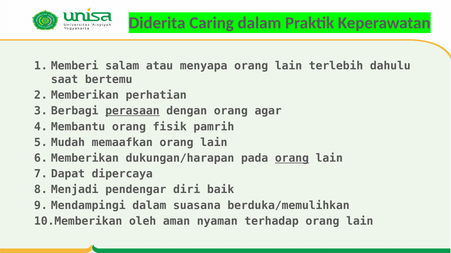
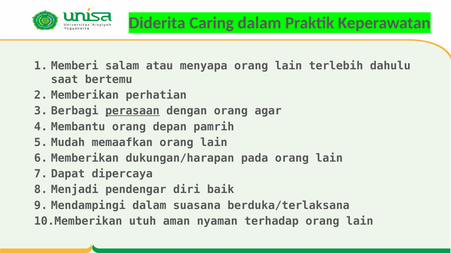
fisik: fisik -> depan (170, 127)
orang underline: present -> none (292, 159)
berduka/memulihkan: berduka/memulihkan -> berduka/terlaksana (289, 206)
oleh: oleh -> utuh (143, 222)
